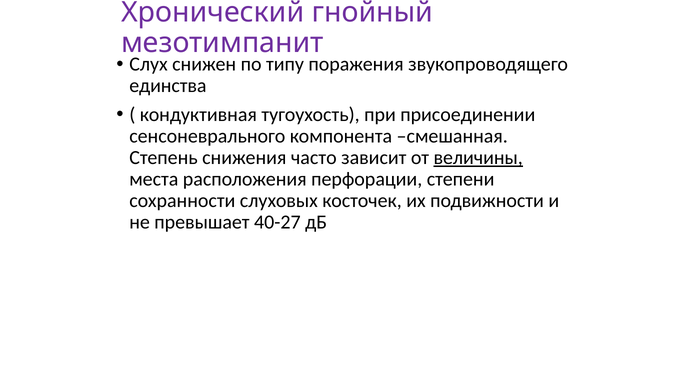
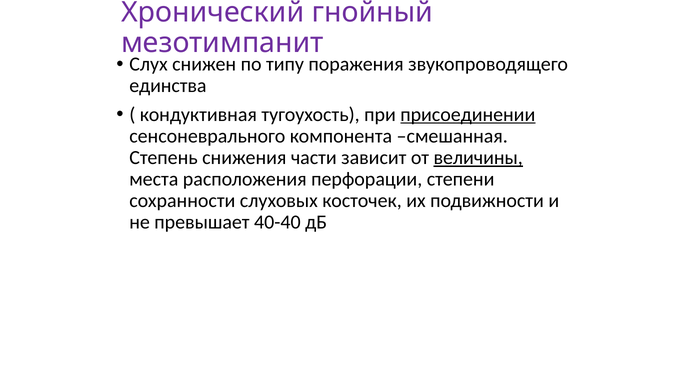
присоединении underline: none -> present (468, 115)
часто: часто -> части (314, 158)
40-27: 40-27 -> 40-40 (277, 222)
